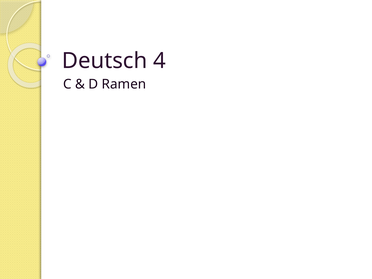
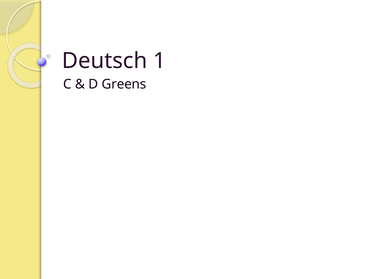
4: 4 -> 1 (159, 61)
Ramen: Ramen -> Greens (124, 84)
